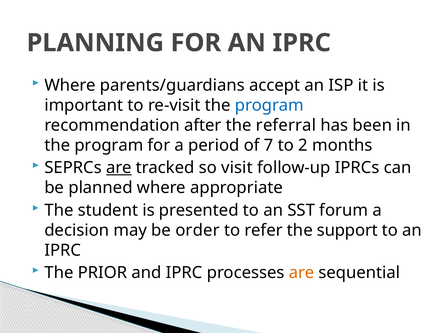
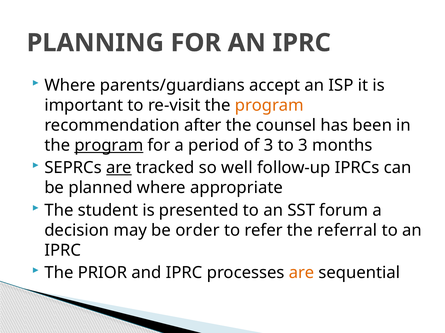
program colour: blue -> orange (269, 106)
referral: referral -> counsel (286, 126)
program underline: none -> present (109, 146)
of 7: 7 -> 3 (269, 146)
to 2: 2 -> 3 (303, 146)
visit: visit -> well (237, 168)
support: support -> referral (347, 231)
